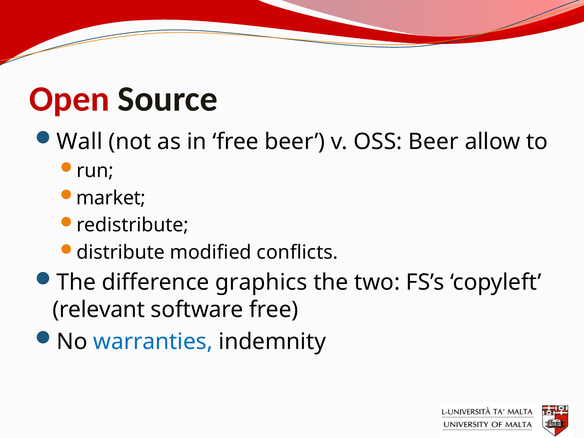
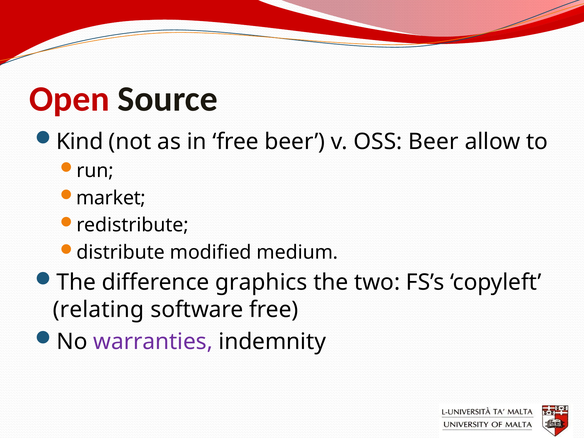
Wall: Wall -> Kind (80, 142)
conflicts: conflicts -> medium (297, 252)
relevant: relevant -> relating (98, 310)
warranties colour: blue -> purple (153, 342)
